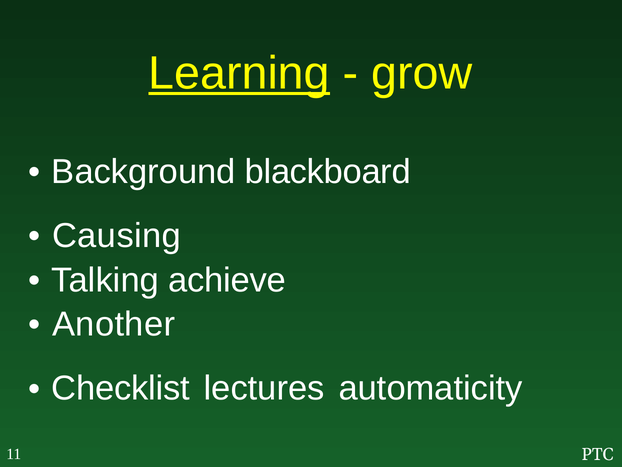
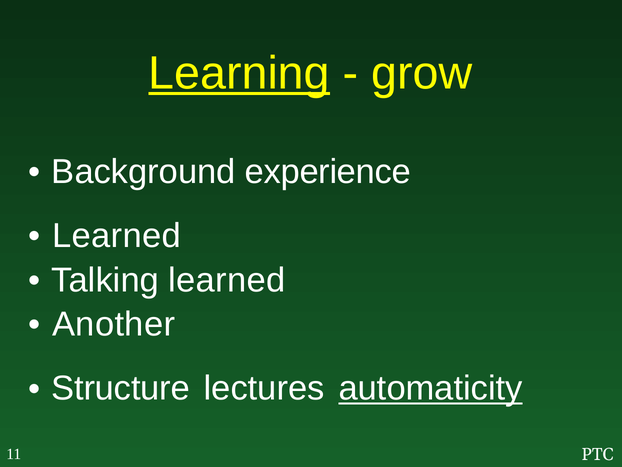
blackboard: blackboard -> experience (328, 171)
Causing: Causing -> Learned (117, 236)
Talking achieve: achieve -> learned (227, 280)
Checklist: Checklist -> Structure (121, 388)
automaticity underline: none -> present (431, 388)
